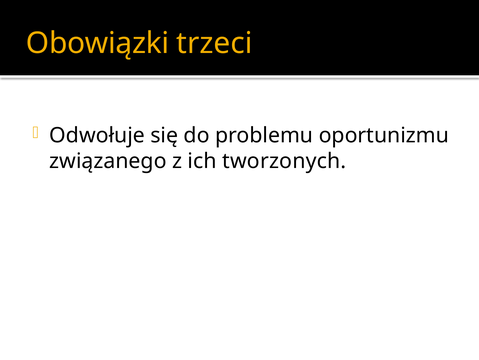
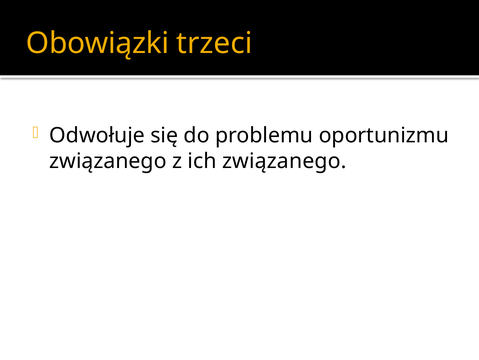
ich tworzonych: tworzonych -> związanego (284, 161)
